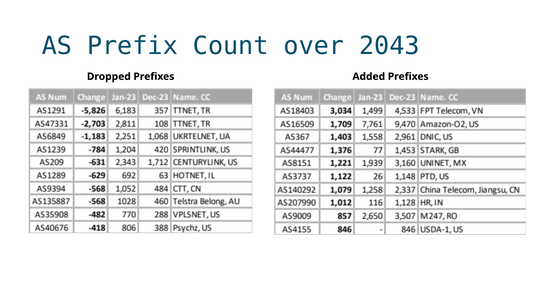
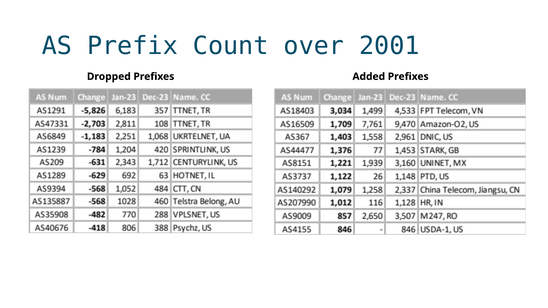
2043: 2043 -> 2001 (389, 46)
